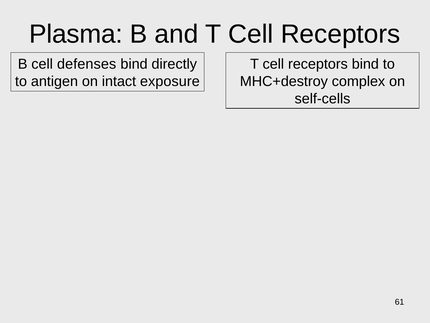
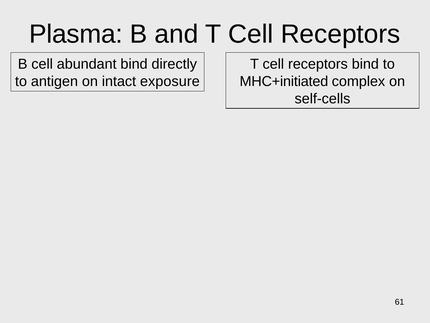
defenses: defenses -> abundant (87, 64)
MHC+destroy: MHC+destroy -> MHC+initiated (284, 81)
